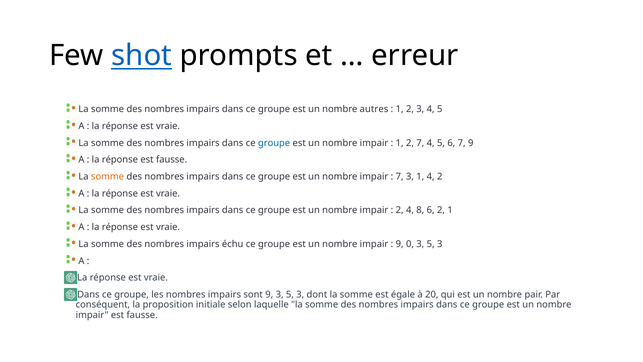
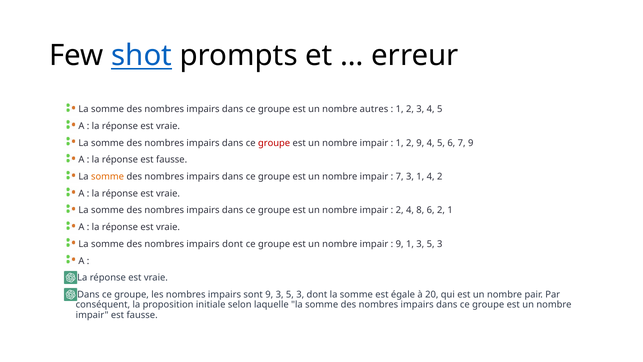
groupe colour: blue -> red (274, 143)
2 7: 7 -> 9 (420, 143)
impairs échu: échu -> dont (233, 244)
9 0: 0 -> 1 (410, 244)
